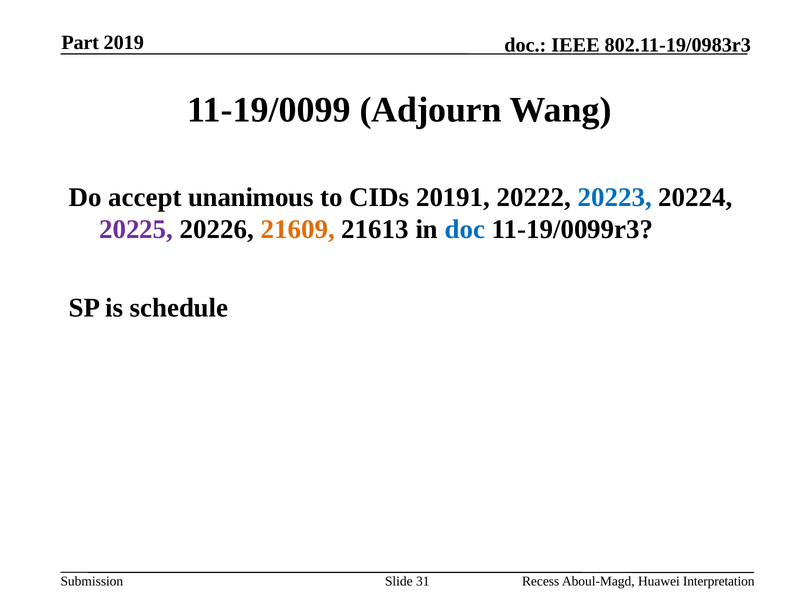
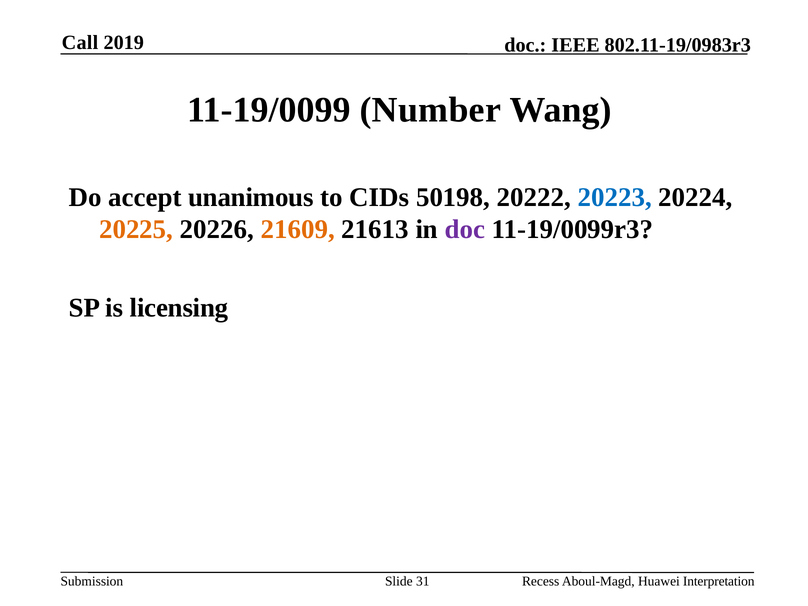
Part: Part -> Call (80, 43)
Adjourn: Adjourn -> Number (430, 110)
20191: 20191 -> 50198 (453, 197)
20225 colour: purple -> orange (136, 230)
doc colour: blue -> purple (465, 230)
schedule: schedule -> licensing (179, 308)
